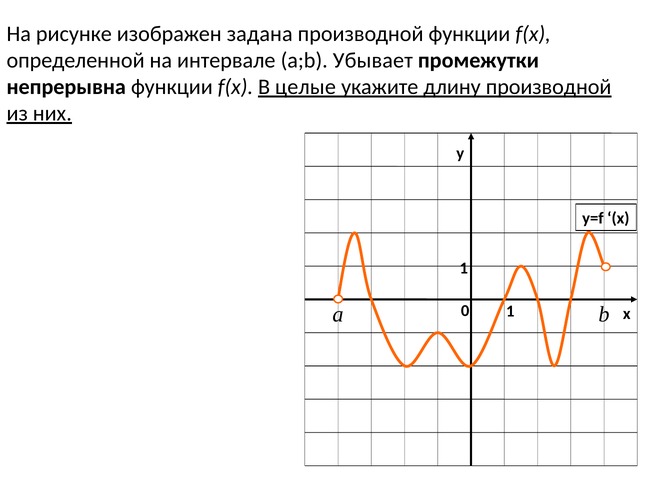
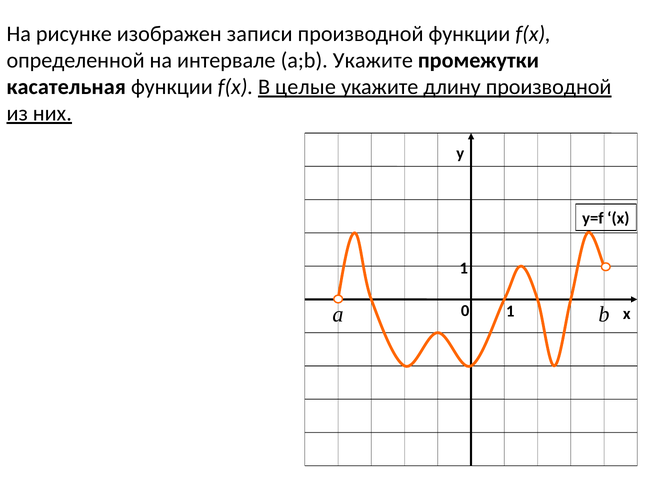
задана: задана -> записи (260, 34)
a;b Убывает: Убывает -> Укажите (373, 60)
непрерывна: непрерывна -> касательная (66, 87)
